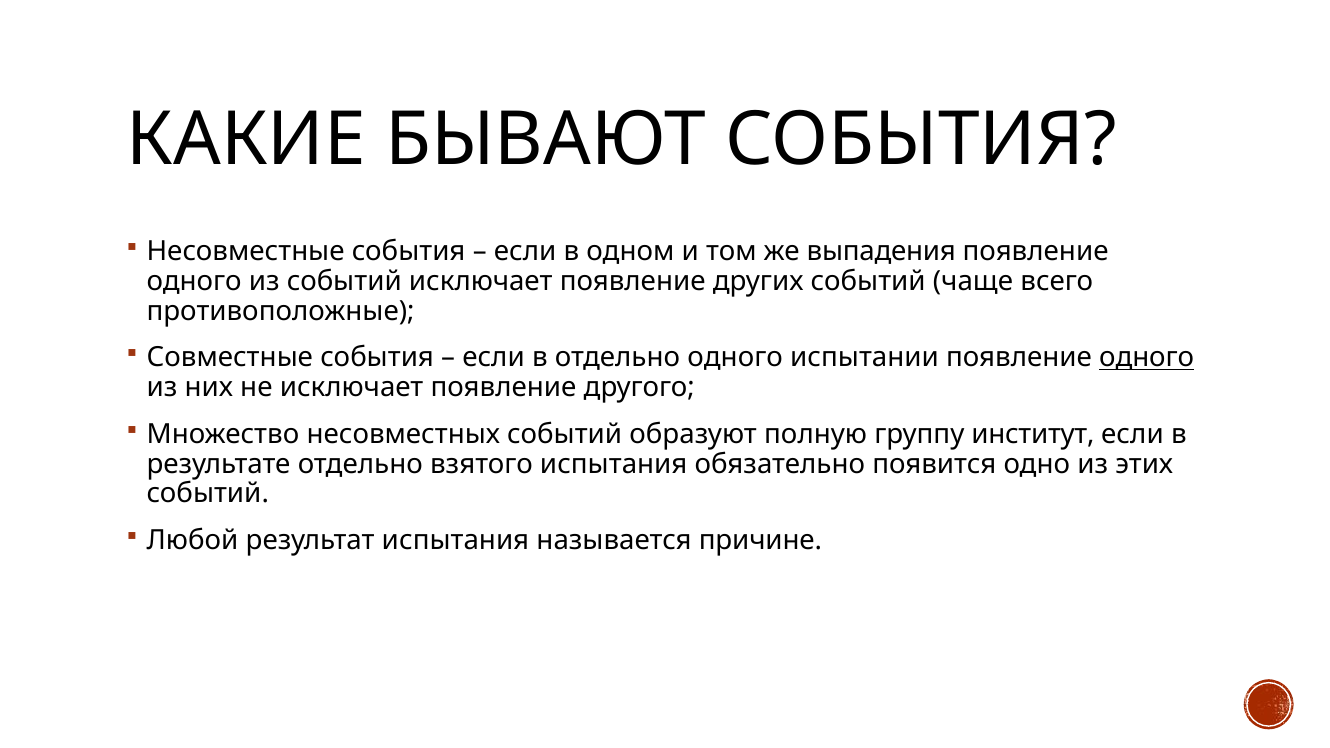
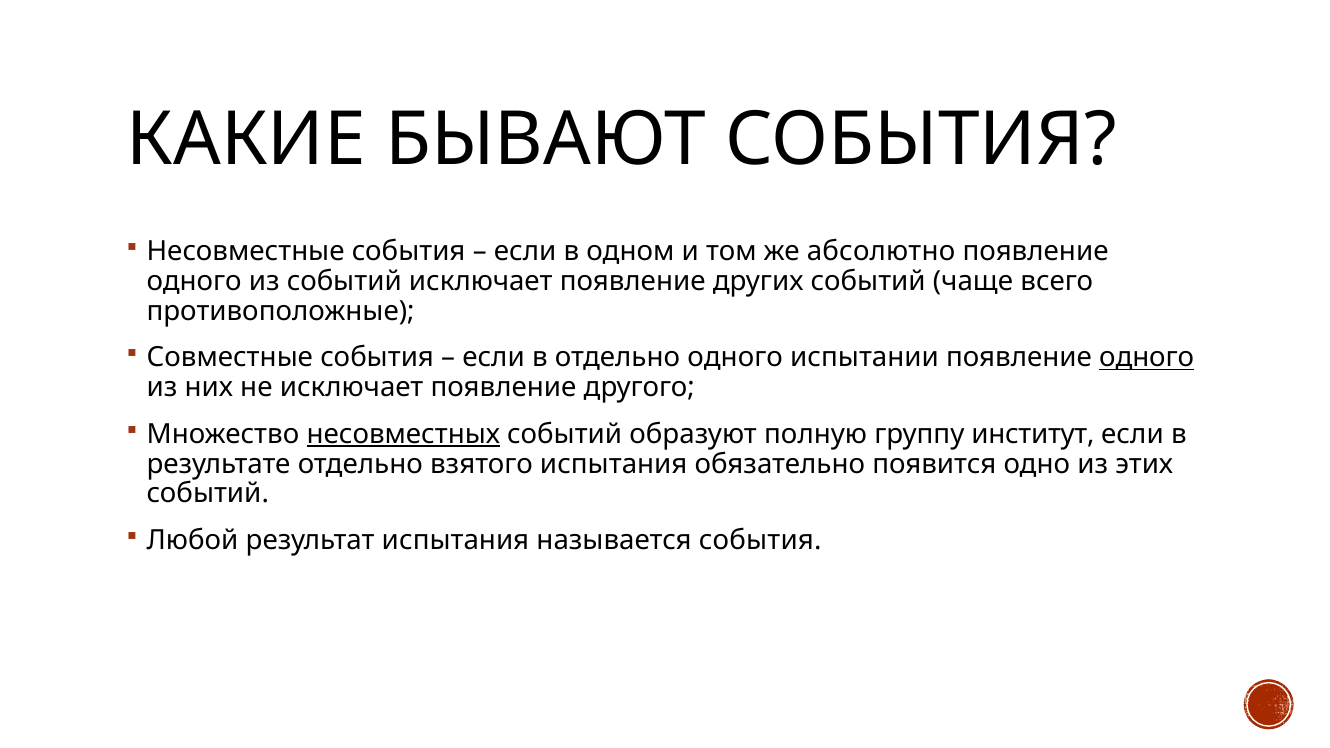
выпадения: выпадения -> абсолютно (881, 251)
несовместных underline: none -> present (403, 434)
называется причине: причине -> события (760, 540)
